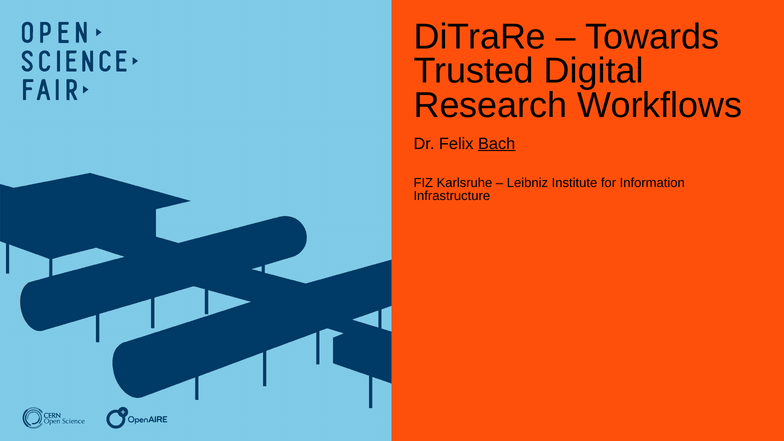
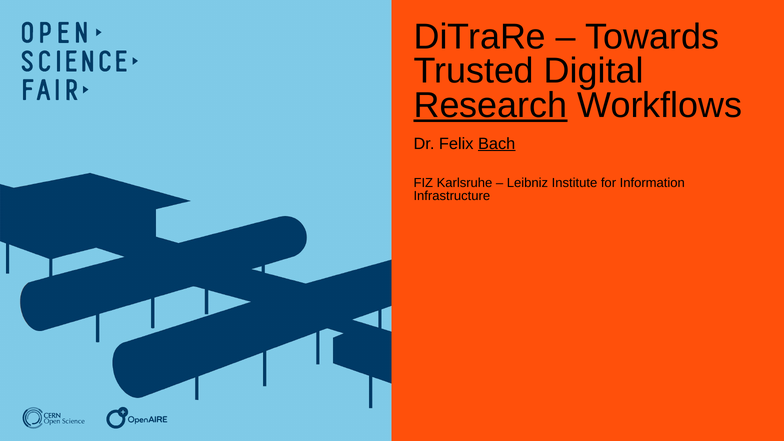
Research underline: none -> present (490, 105)
